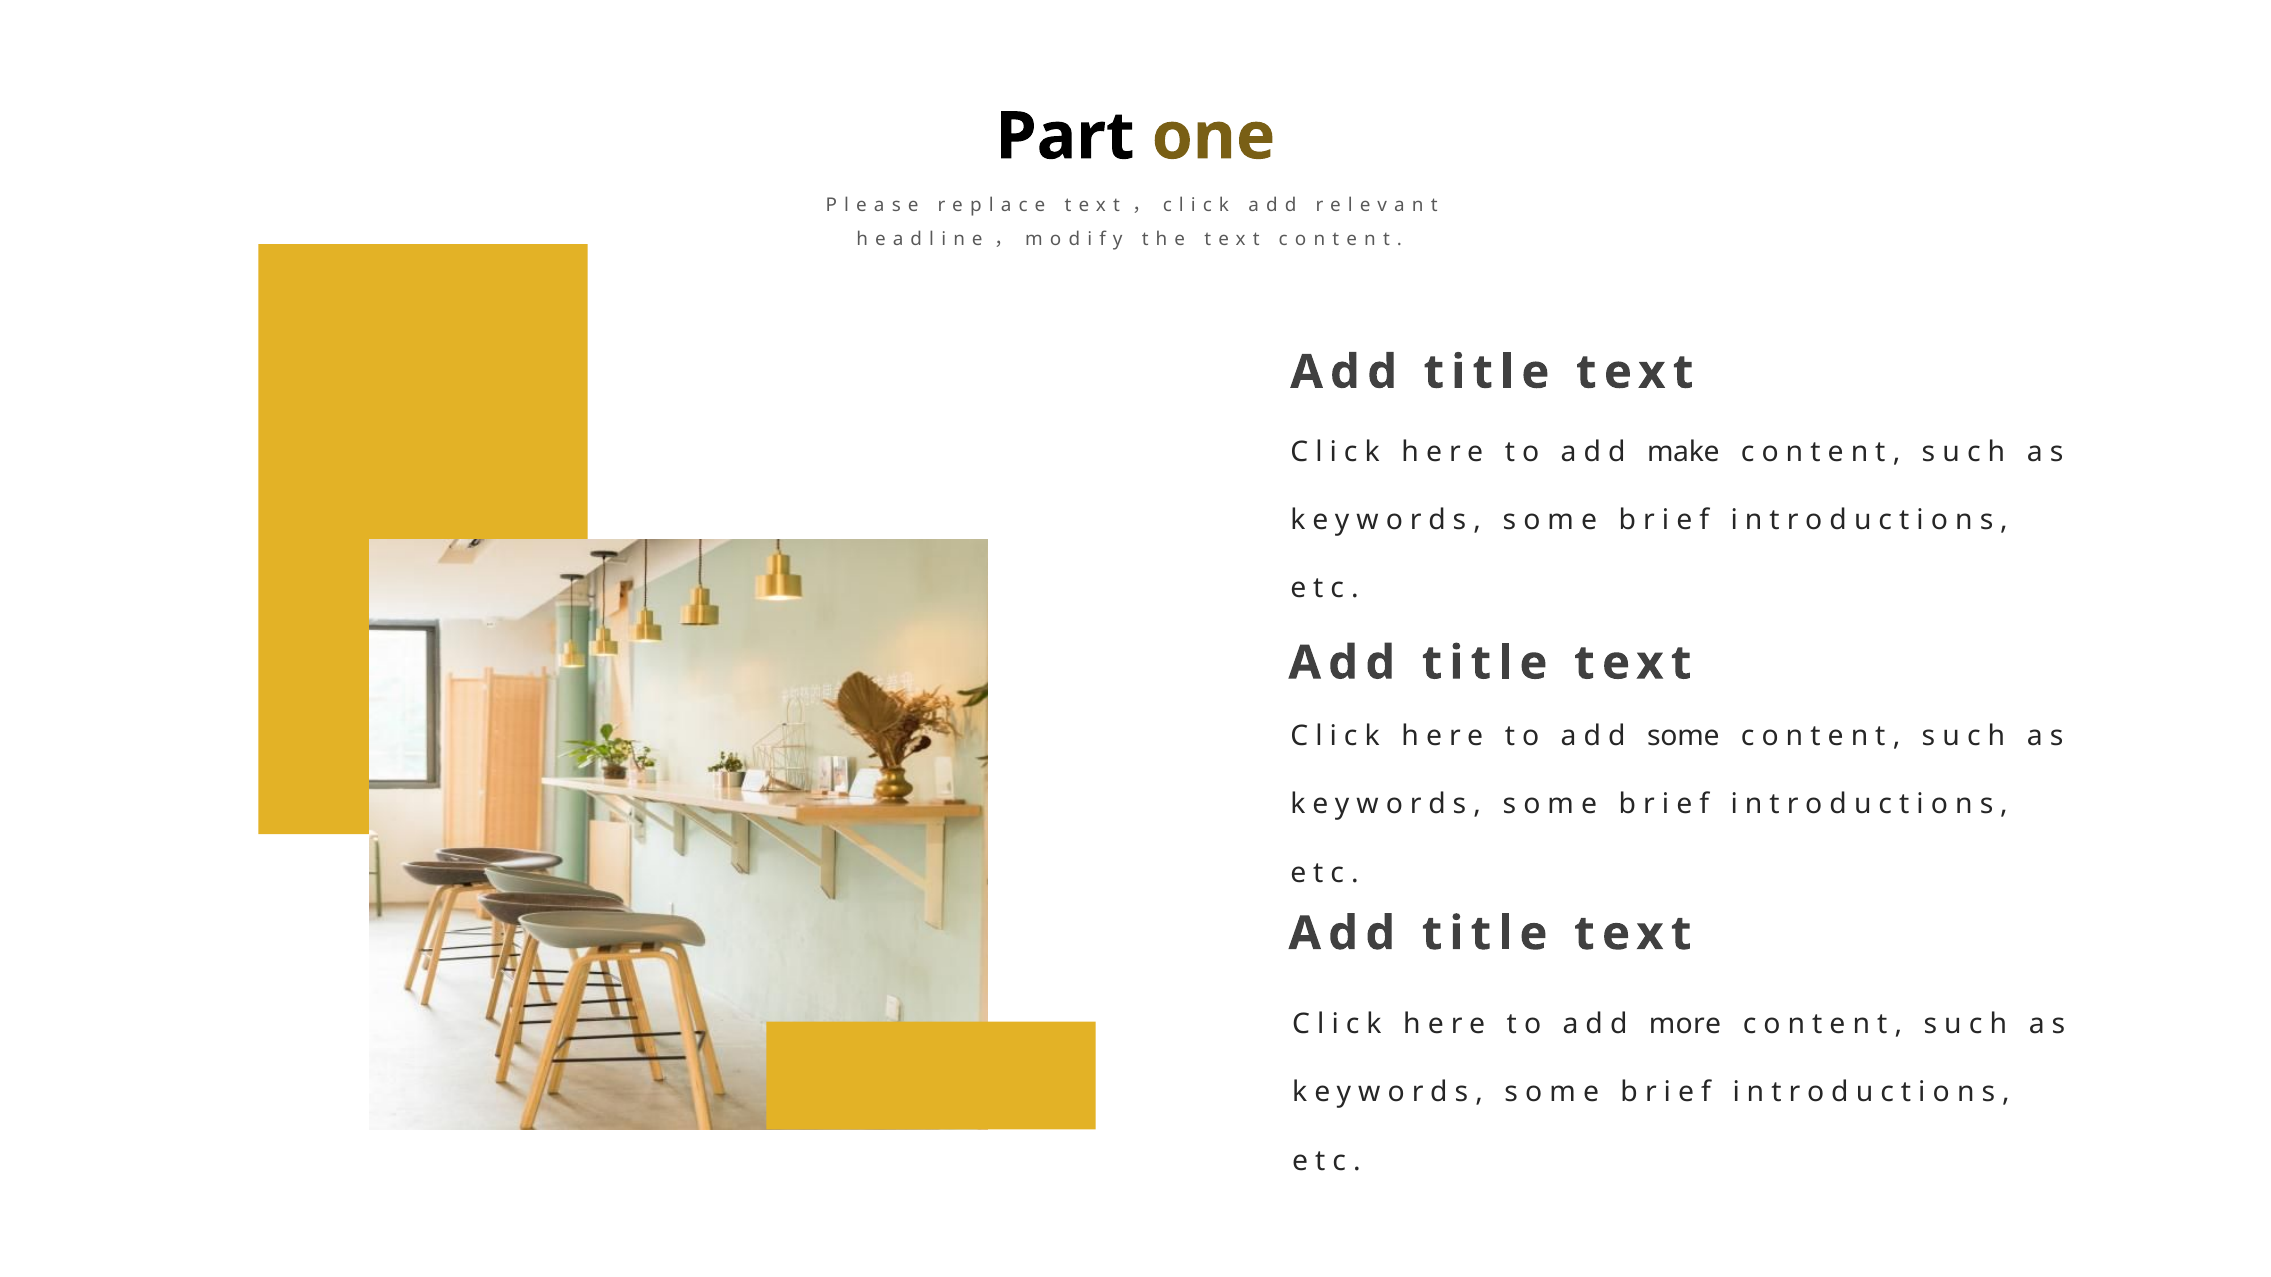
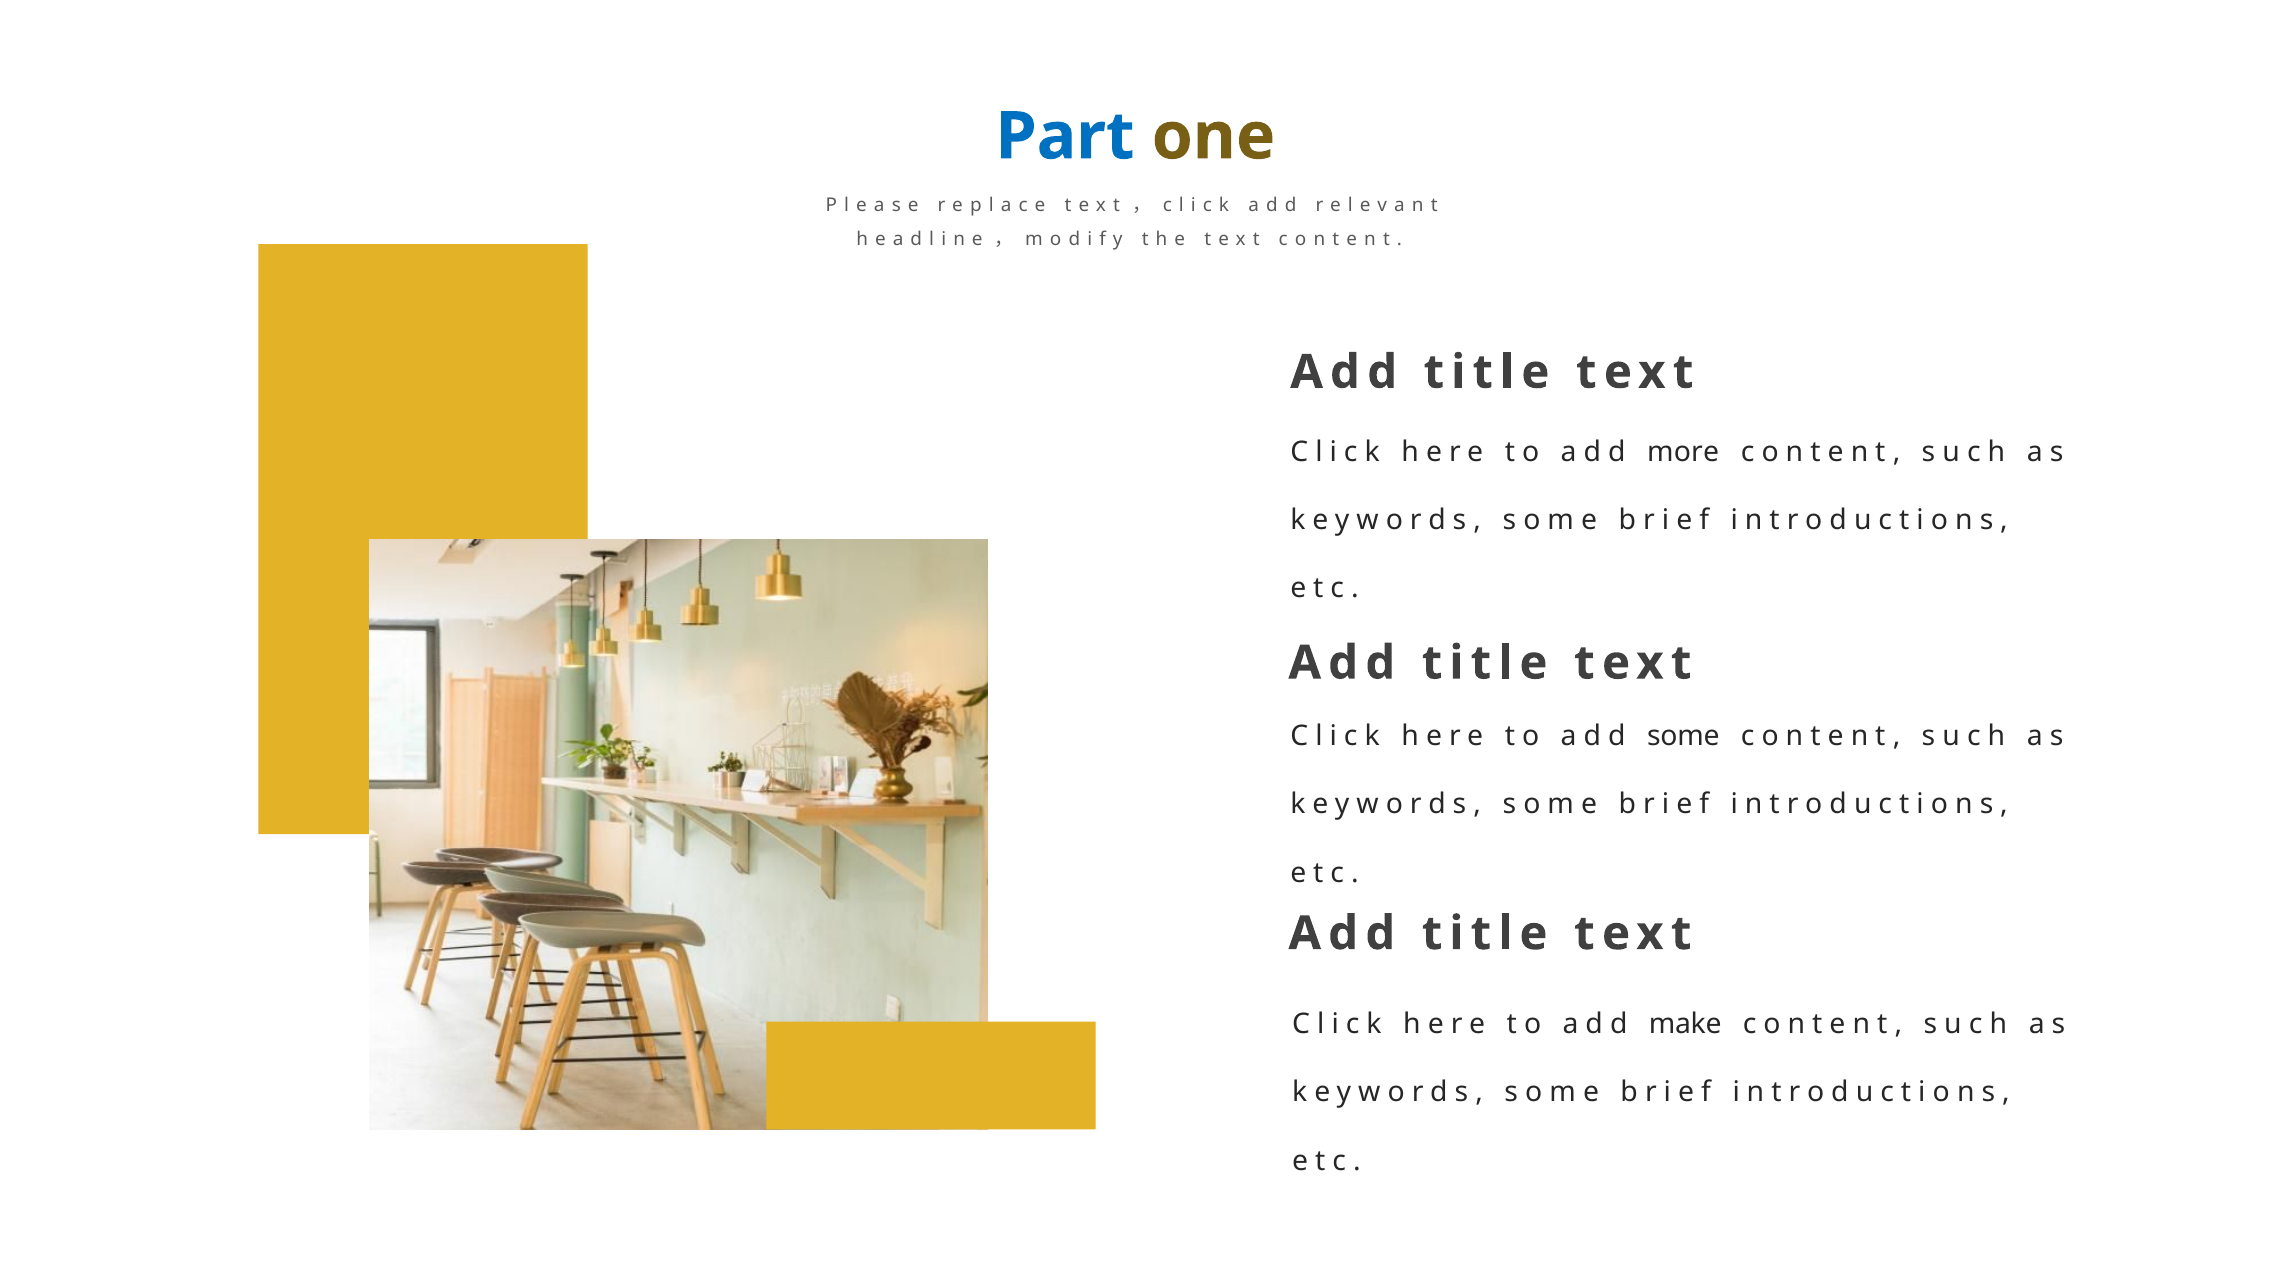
Part colour: black -> blue (1065, 137)
make: make -> more (1683, 452)
more: more -> make (1685, 1025)
